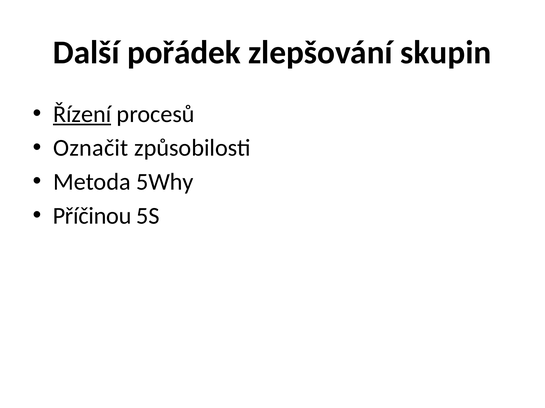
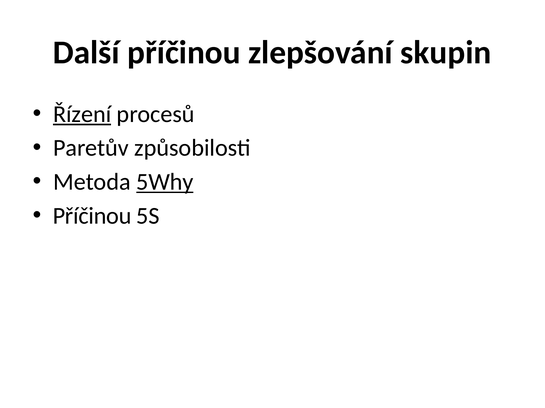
Další pořádek: pořádek -> příčinou (184, 53)
Označit: Označit -> Paretův (91, 148)
5Why underline: none -> present (165, 182)
